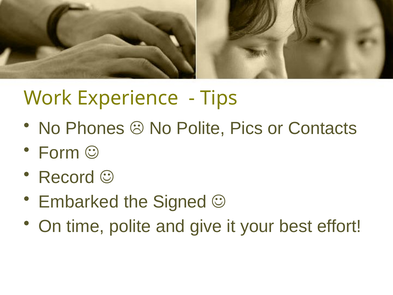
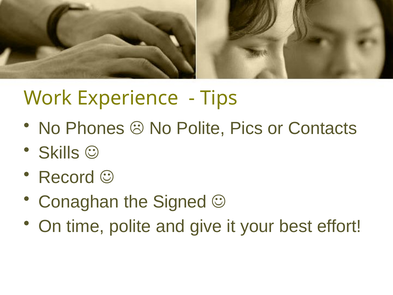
Form: Form -> Skills (59, 153)
Embarked: Embarked -> Conaghan (79, 202)
